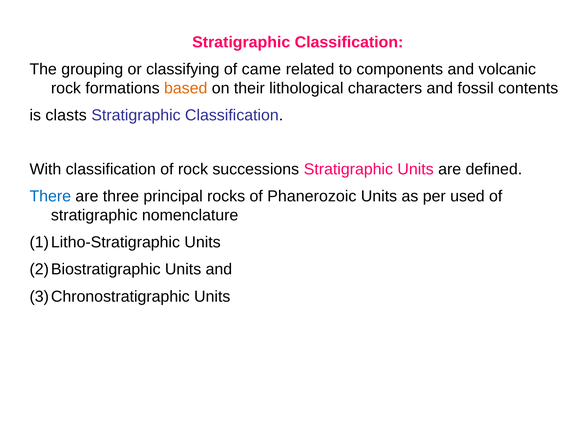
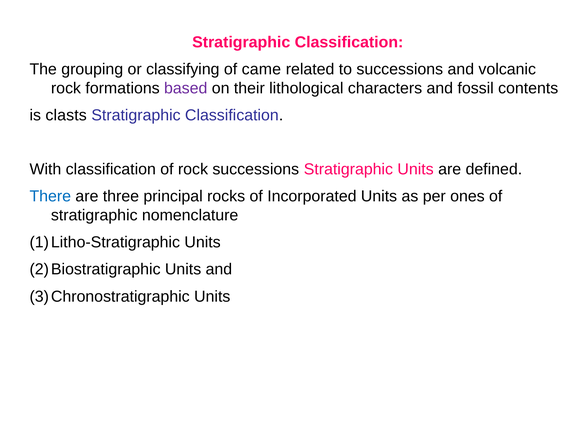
to components: components -> successions (400, 69)
based colour: orange -> purple (186, 88)
Phanerozoic: Phanerozoic -> Incorporated (312, 196)
used: used -> ones (467, 196)
